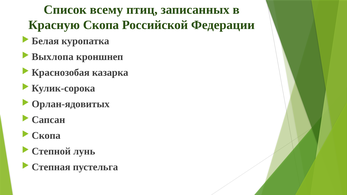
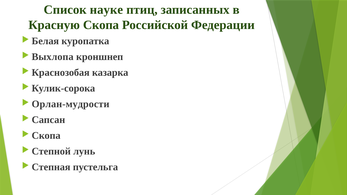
всему: всему -> науке (106, 10)
Орлан-ядовитых: Орлан-ядовитых -> Орлан-мудрости (71, 104)
